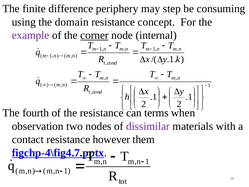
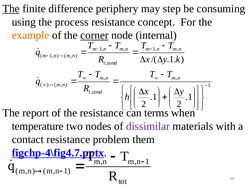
The underline: none -> present (11, 9)
domain: domain -> process (72, 22)
example colour: purple -> orange (31, 35)
fourth: fourth -> report (36, 113)
observation: observation -> temperature (38, 126)
however: however -> problem (111, 139)
